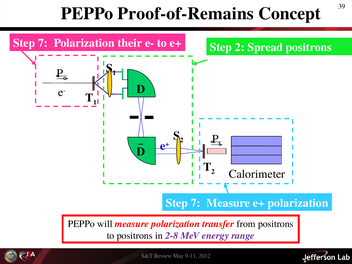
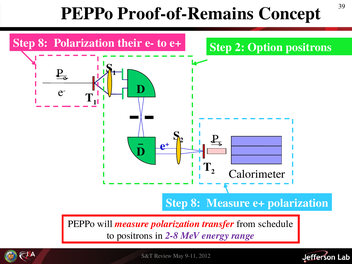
7: 7 -> 8 (43, 43)
Spread: Spread -> Option (265, 47)
7: 7 -> 8 (196, 203)
from positrons: positrons -> schedule (276, 224)
